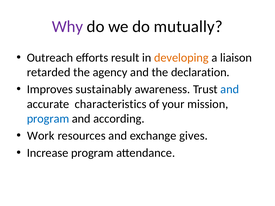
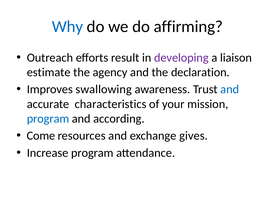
Why colour: purple -> blue (68, 27)
mutually: mutually -> affirming (188, 27)
developing colour: orange -> purple (181, 58)
retarded: retarded -> estimate (49, 72)
sustainably: sustainably -> swallowing (104, 89)
Work: Work -> Come (41, 136)
